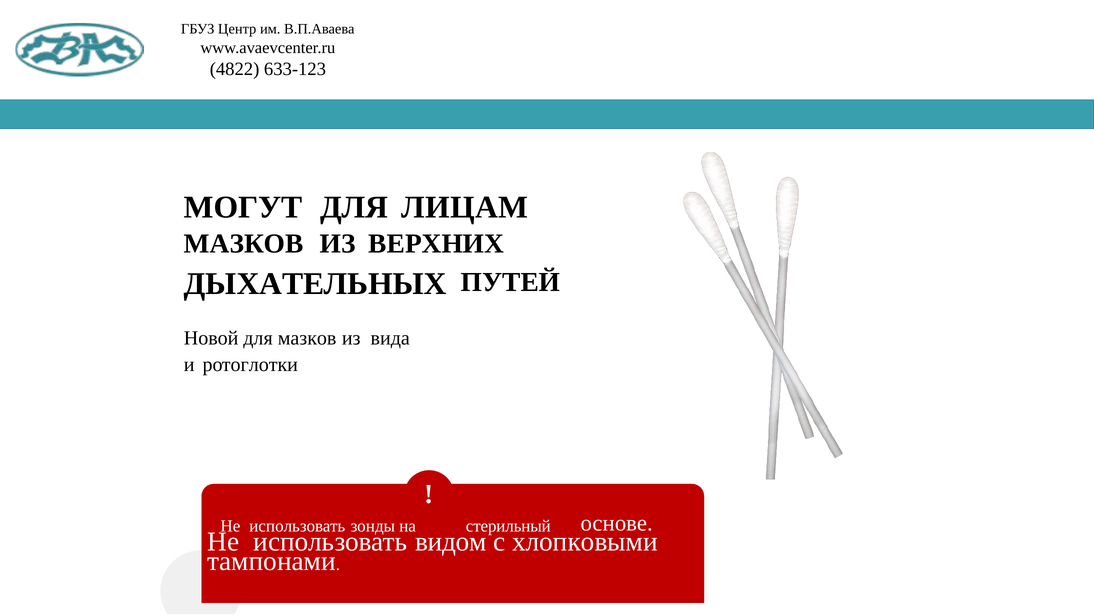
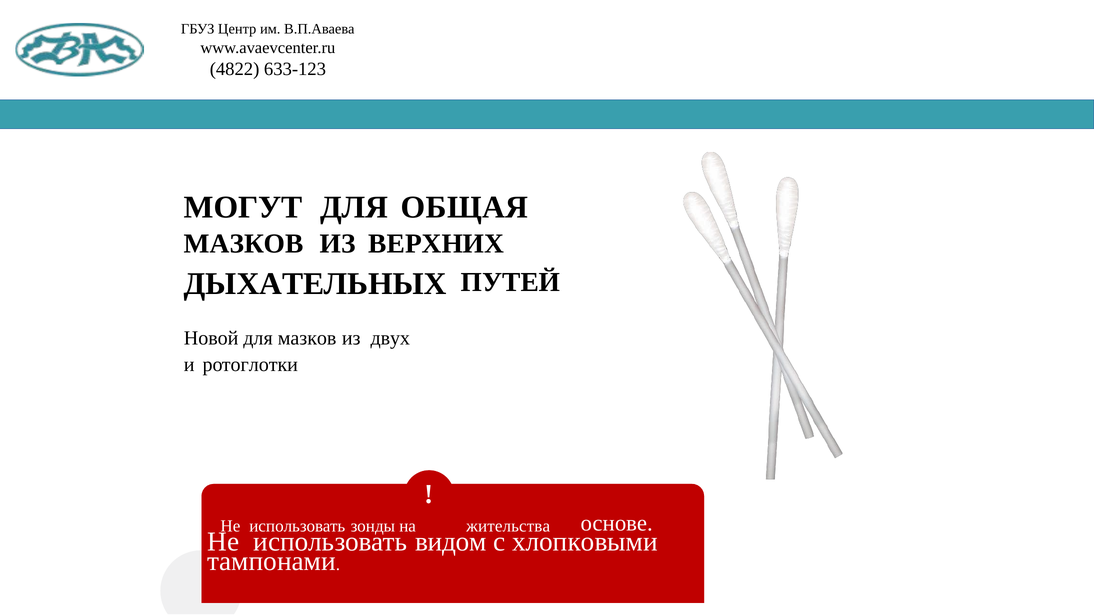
ЛИЦАМ: ЛИЦАМ -> ОБЩАЯ (465, 207)
вида: вида -> двух (390, 338)
стерильный: стерильный -> жительства (508, 526)
